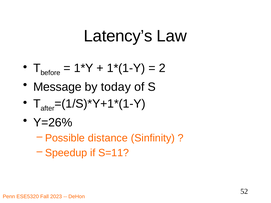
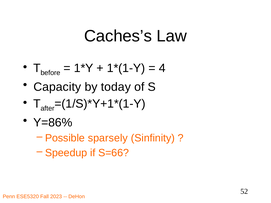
Latency’s: Latency’s -> Caches’s (118, 36)
2: 2 -> 4 (162, 68)
Message: Message -> Capacity (57, 87)
Y=26%: Y=26% -> Y=86% (53, 123)
distance: distance -> sparsely (108, 138)
S=11: S=11 -> S=66 (114, 153)
